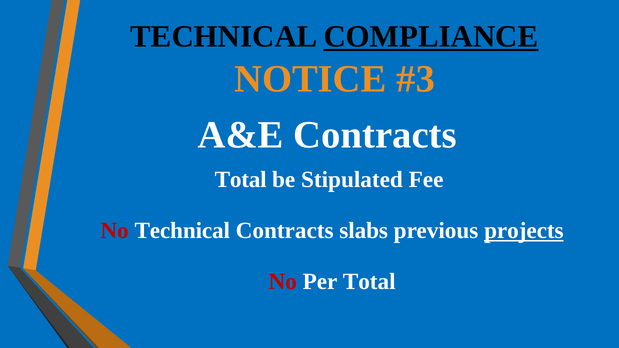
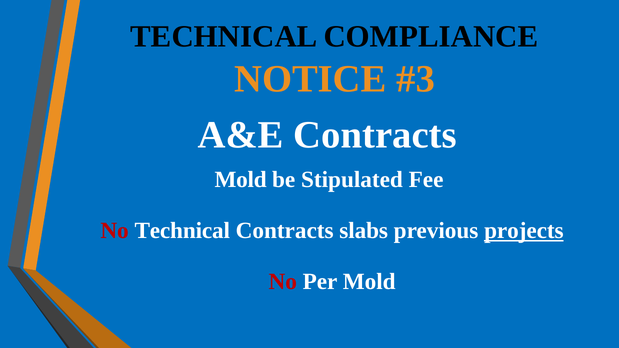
COMPLIANCE underline: present -> none (431, 37)
Total: Total -> Mold (241, 180)
Per Total: Total -> Mold (369, 282)
